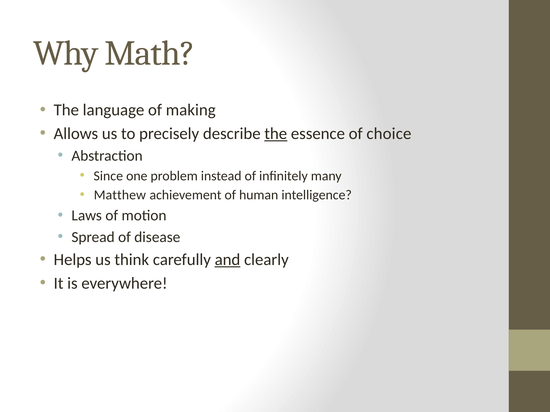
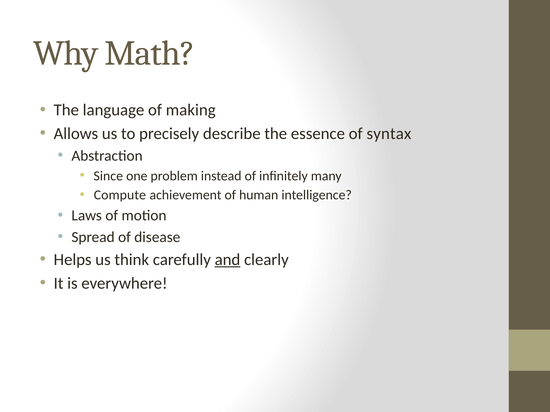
the underline: present -> none (276, 134)
choice: choice -> syntax (389, 134)
Matthew: Matthew -> Compute (120, 195)
